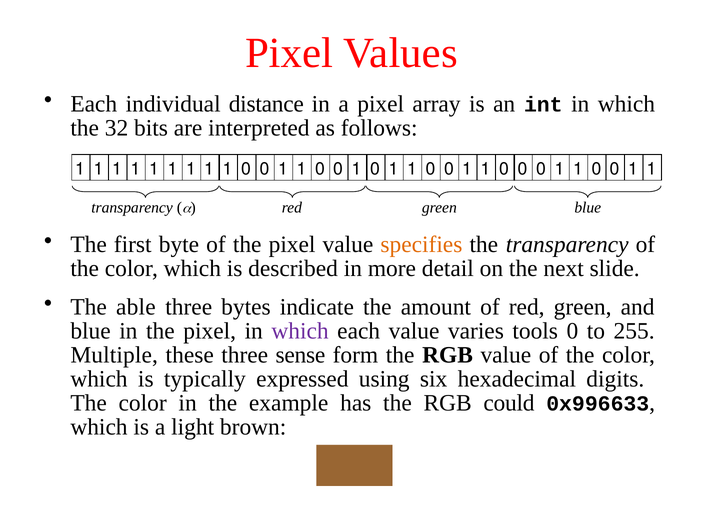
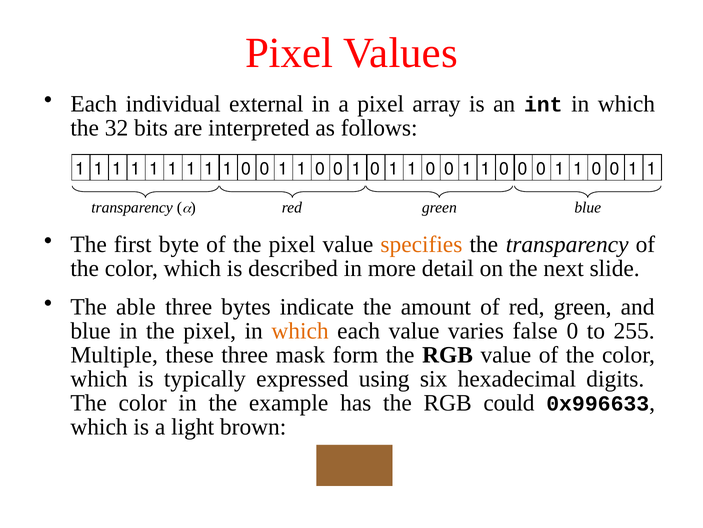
distance: distance -> external (266, 104)
which colour: purple -> orange (300, 331)
tools: tools -> false (535, 331)
sense: sense -> mask (300, 355)
